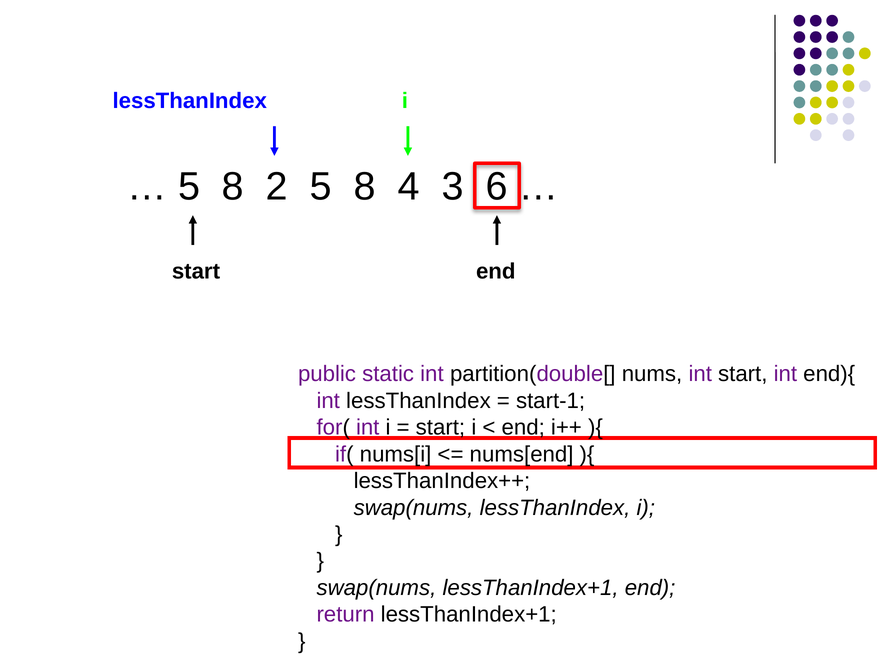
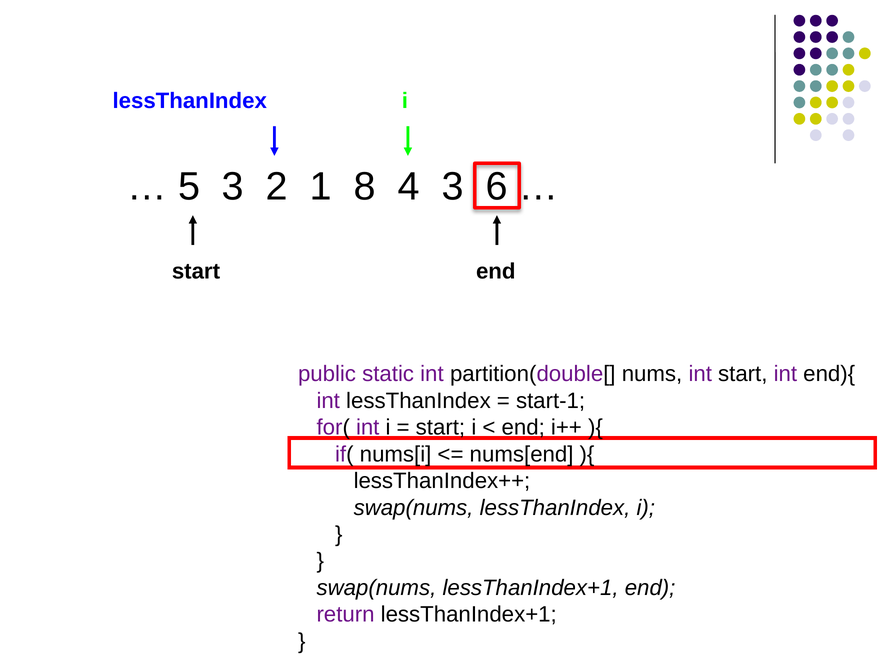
8: 8 -> 3 (233, 187)
2 5: 5 -> 1 (321, 187)
